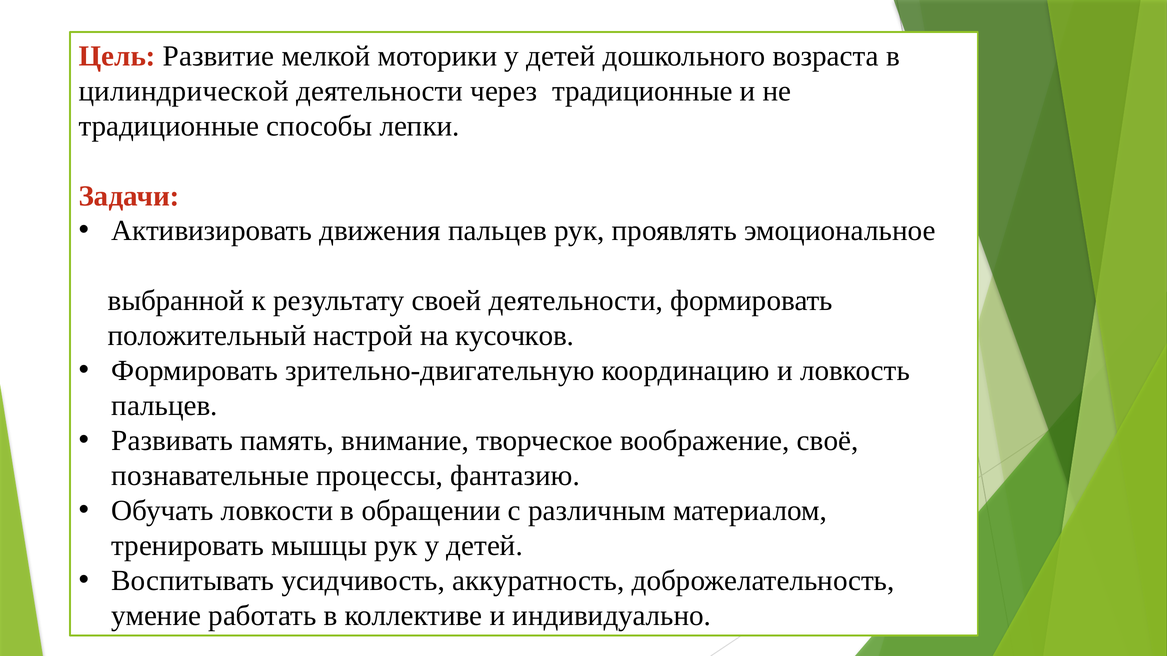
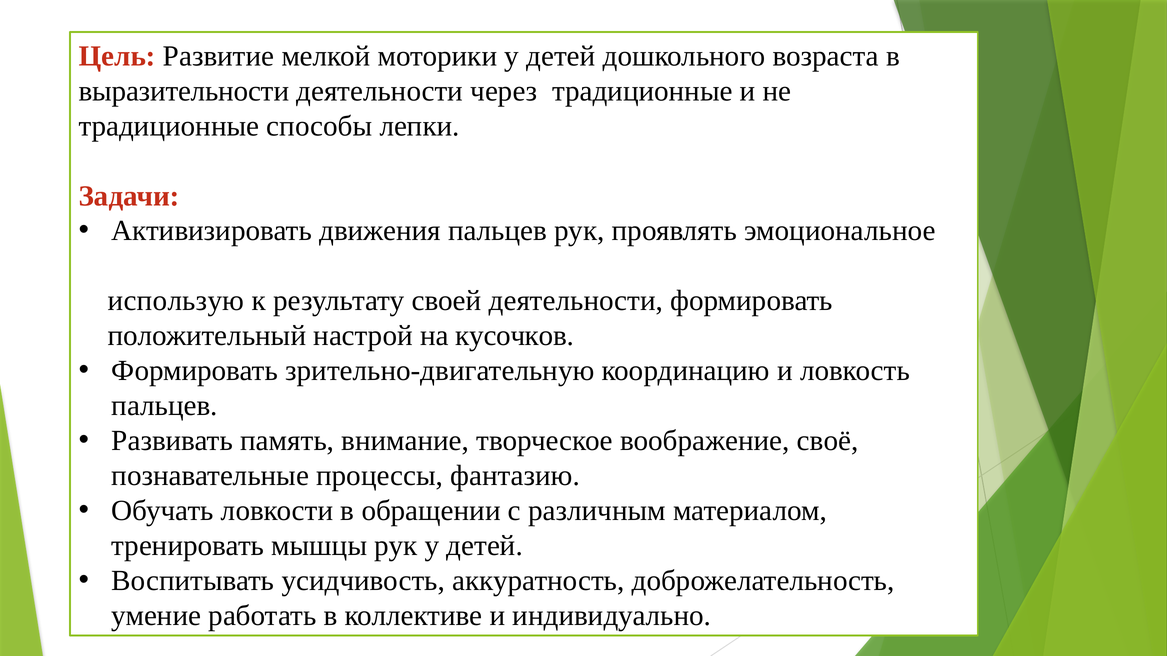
цилиндрической: цилиндрической -> выразительности (184, 91)
выбранной: выбранной -> использую (176, 301)
